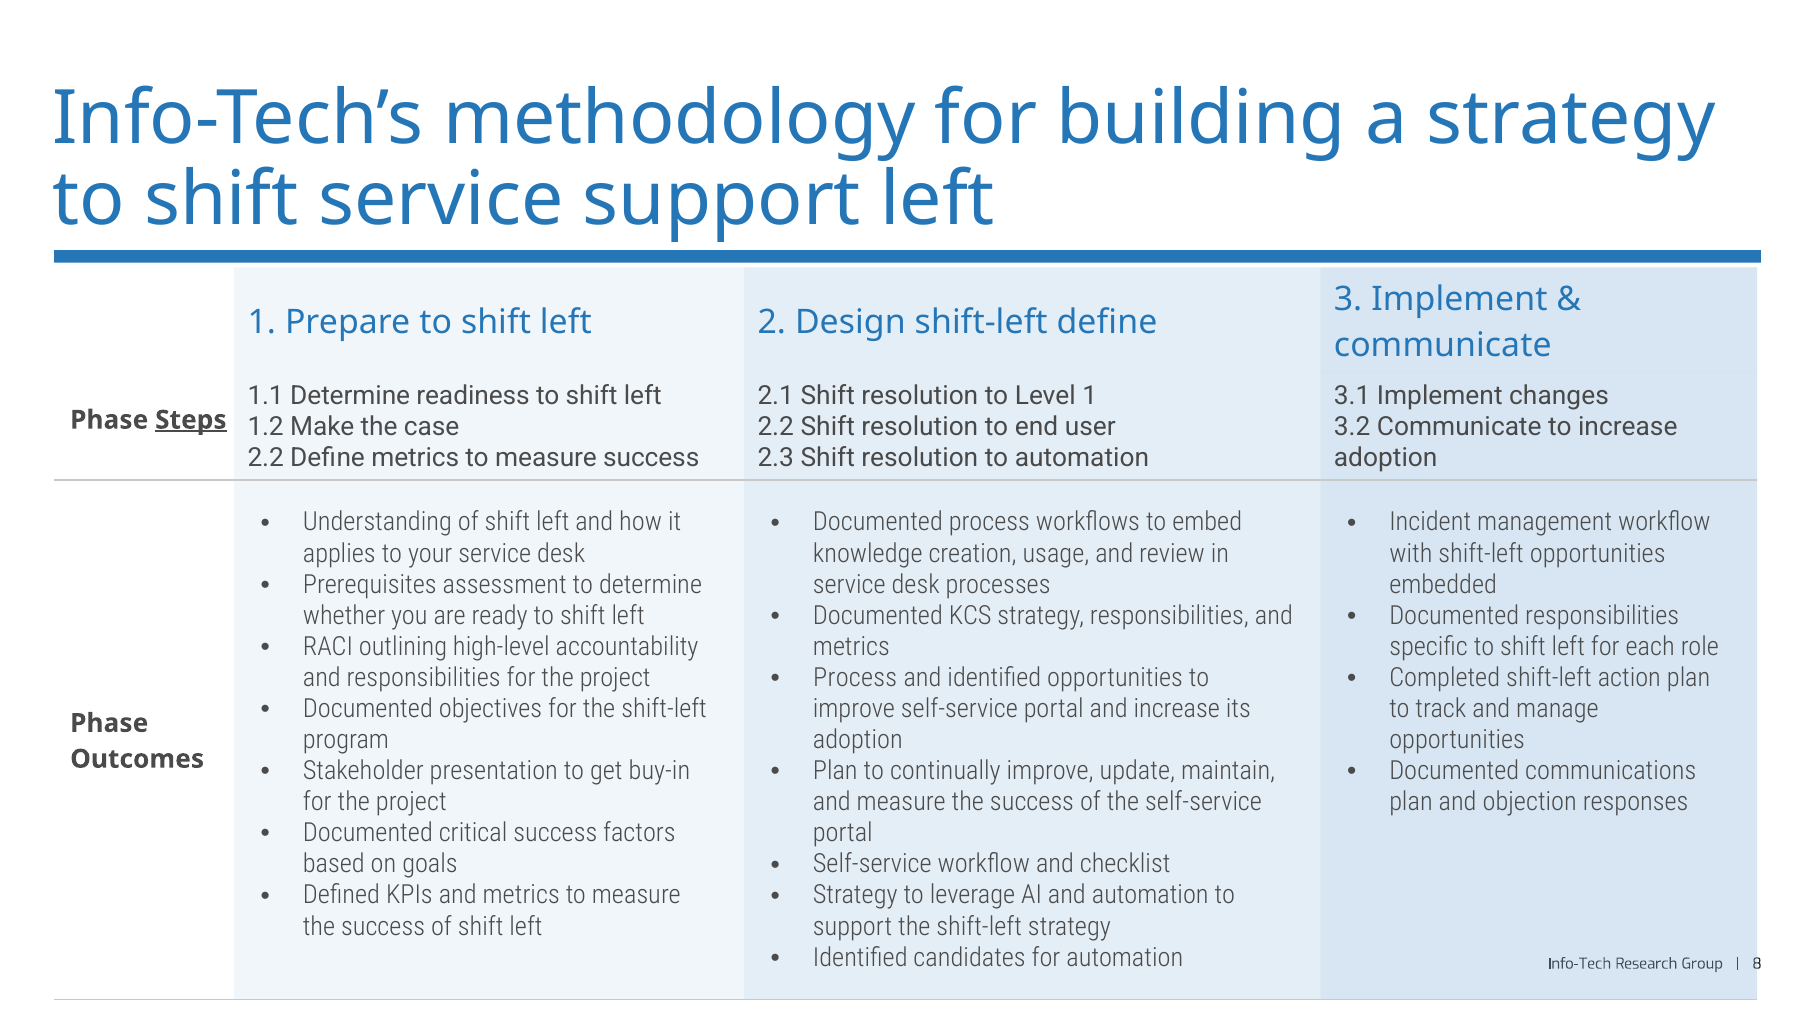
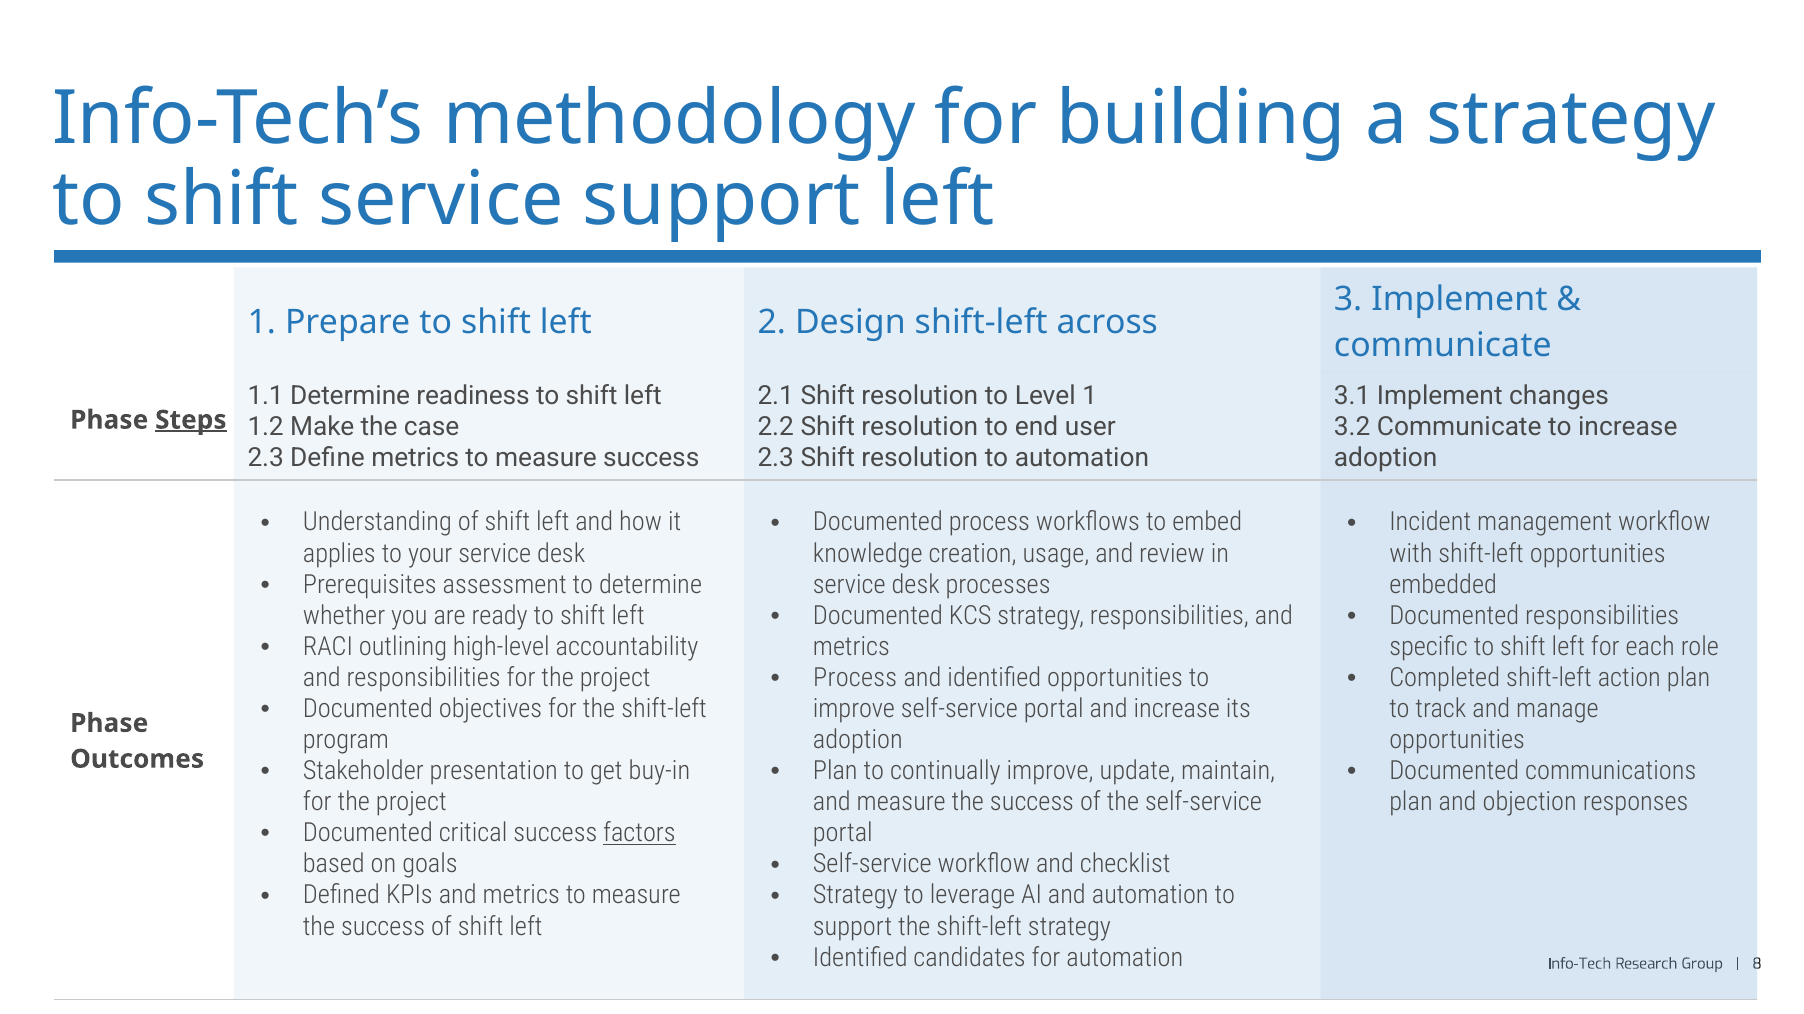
shift-left define: define -> across (1107, 322)
2.2: 2.2 -> 2.3 (266, 458)
factors underline: none -> present (639, 834)
